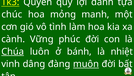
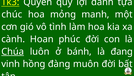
Vững: Vững -> Hoan (42, 39)
nhiệt: nhiệt -> đang (122, 51)
dâng: dâng -> hồng (34, 63)
muôn underline: present -> none (86, 63)
